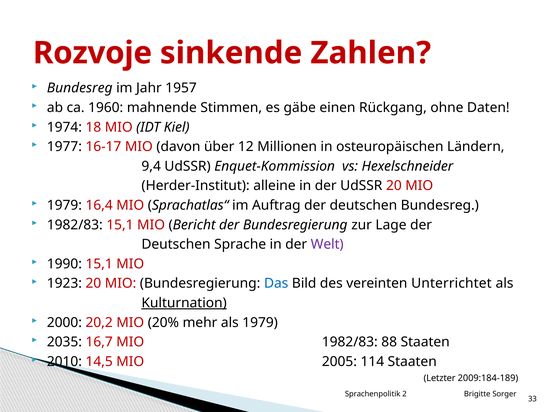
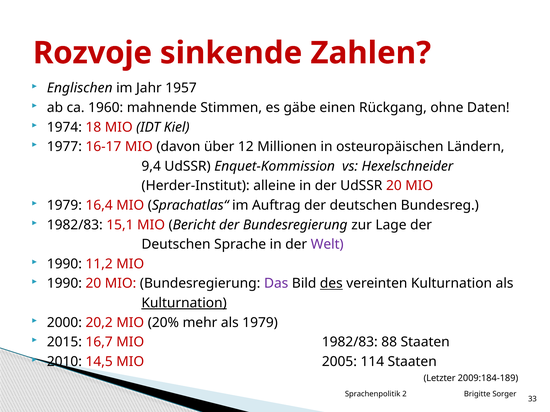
Bundesreg: Bundesreg -> Englischen (80, 88)
1990 15,1: 15,1 -> 11,2 (99, 264)
1923: 1923 -> 1990 (64, 284)
Das colour: blue -> purple (276, 284)
des underline: none -> present (331, 284)
vereinten Unterrichtet: Unterrichtet -> Kulturnation (452, 284)
2035: 2035 -> 2015 (64, 342)
